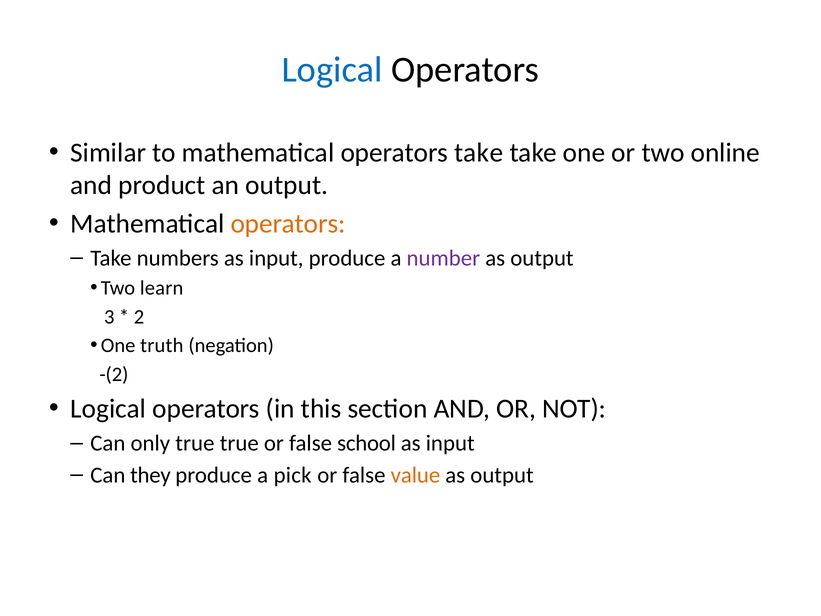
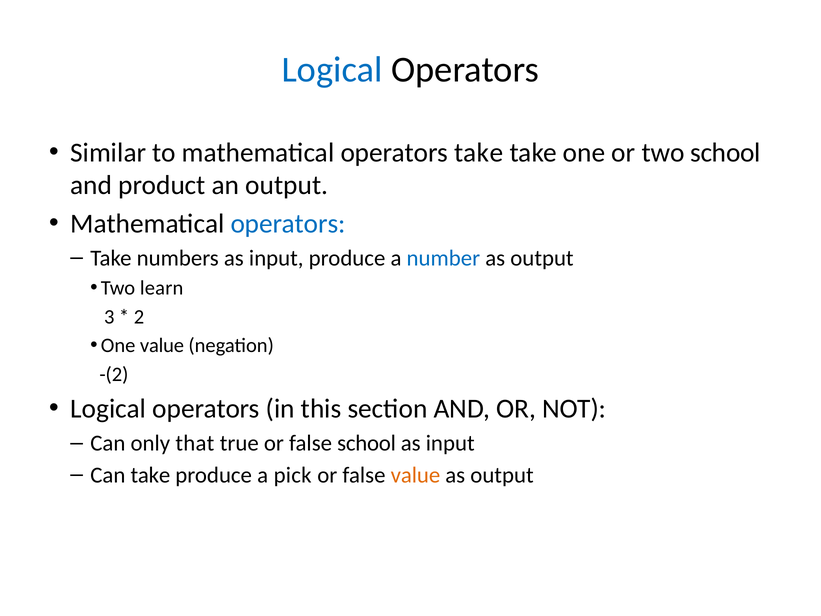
two online: online -> school (725, 152)
operators colour: orange -> blue (288, 224)
number colour: purple -> blue (443, 258)
One truth: truth -> value (162, 345)
only true: true -> that (195, 443)
Can they: they -> take (150, 475)
